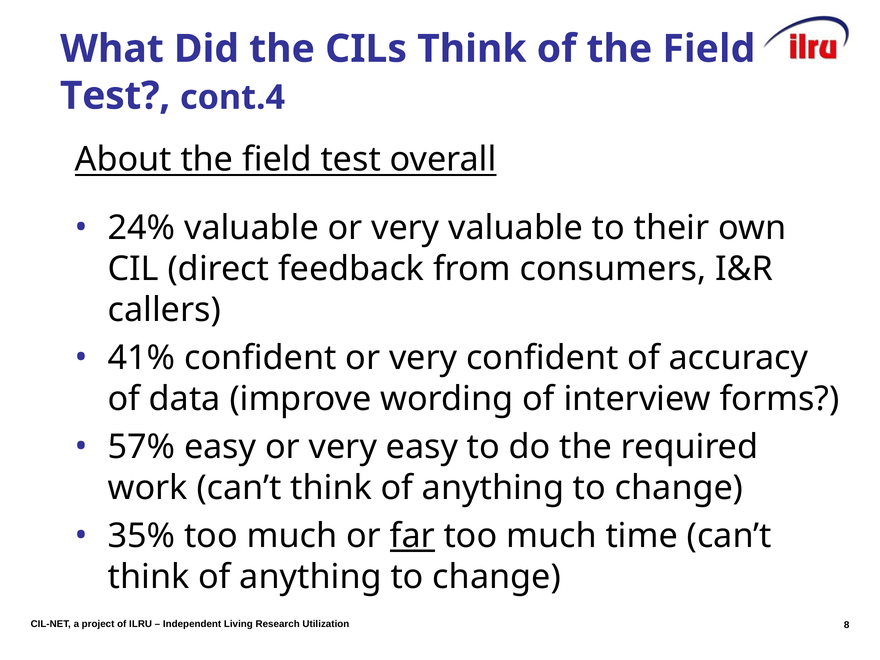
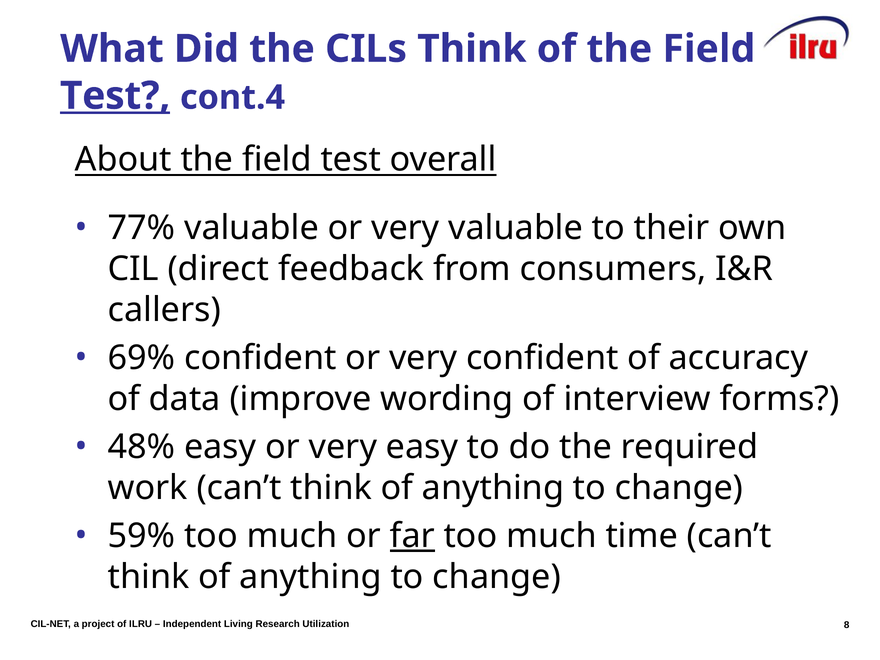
Test underline: none -> present (115, 96)
24%: 24% -> 77% (142, 228)
41%: 41% -> 69% (142, 358)
57%: 57% -> 48% (142, 447)
35%: 35% -> 59% (142, 536)
